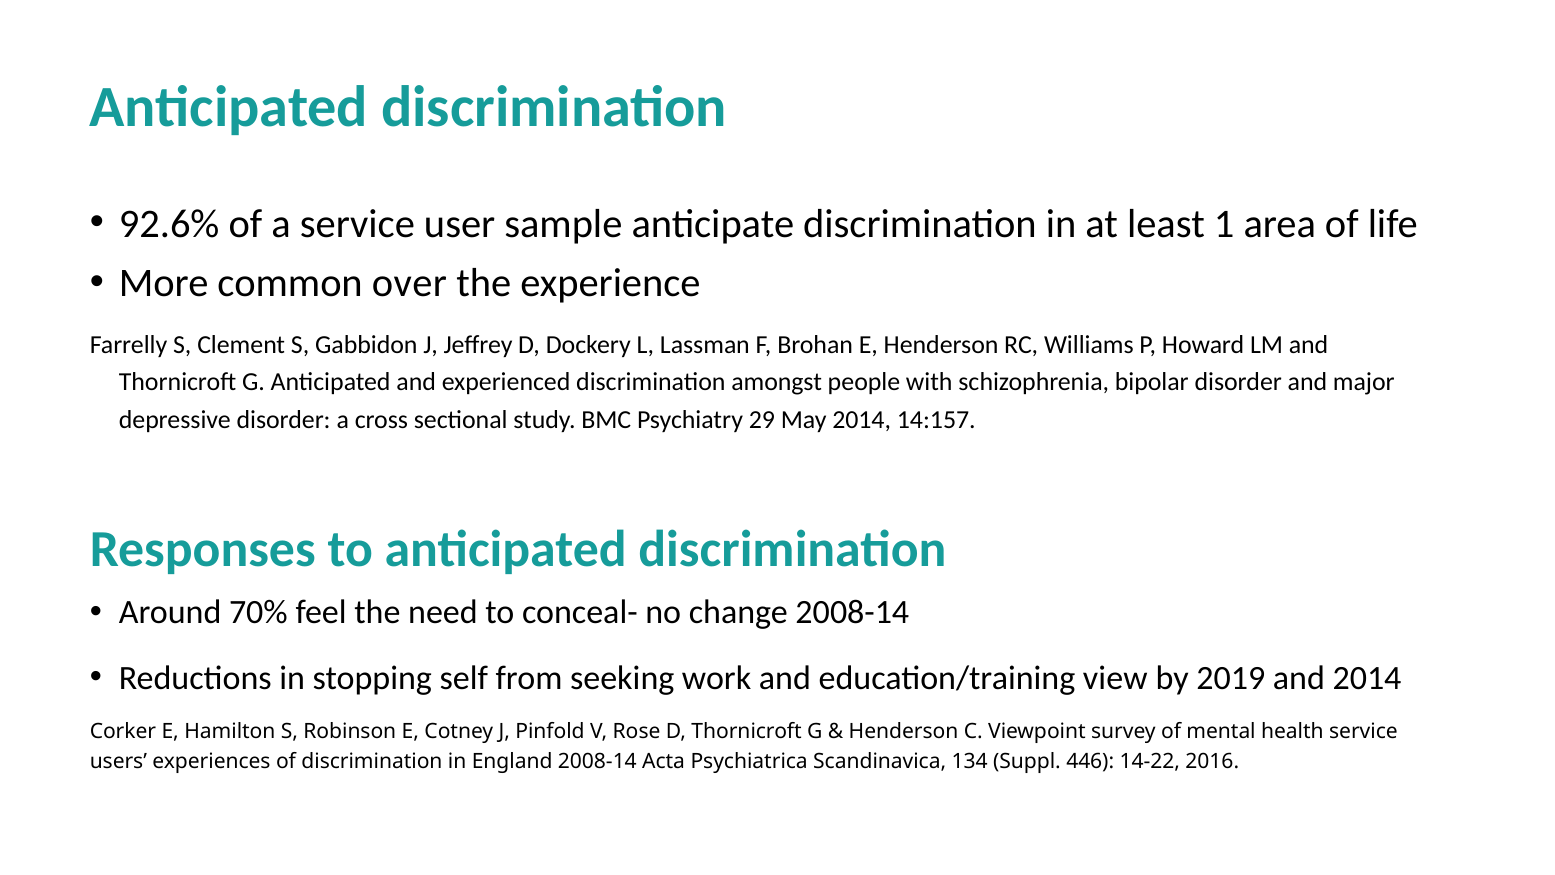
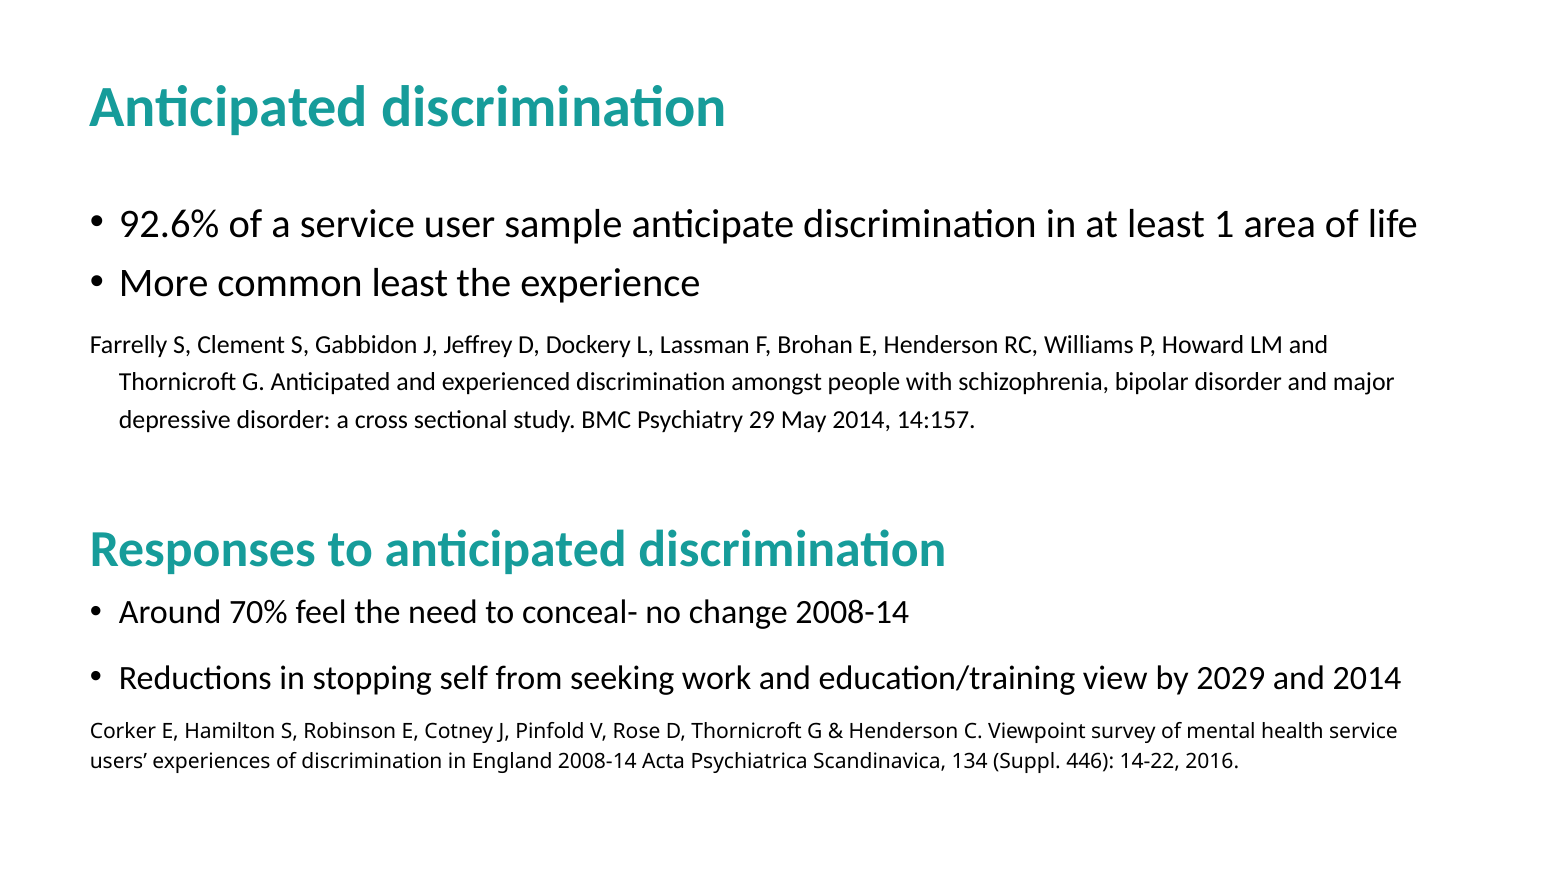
common over: over -> least (410, 283)
2019: 2019 -> 2029 (1231, 678)
